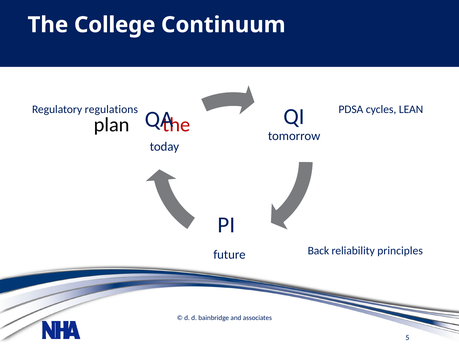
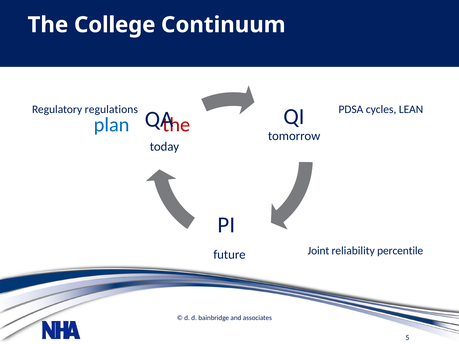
plan colour: black -> blue (112, 125)
Back: Back -> Joint (318, 251)
principles: principles -> percentile (400, 251)
